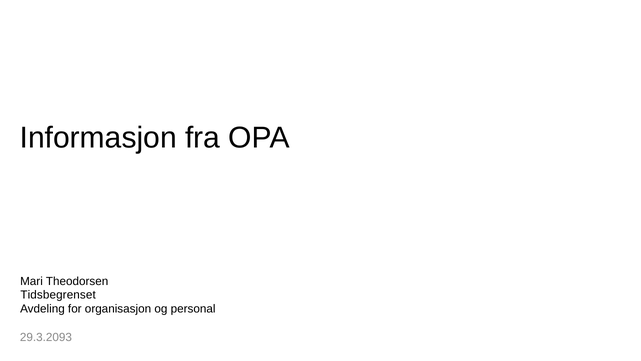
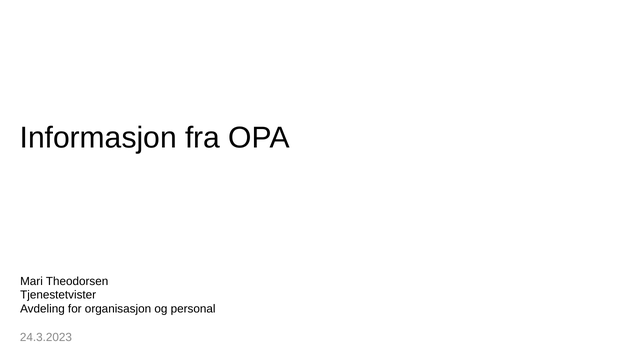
Tidsbegrenset: Tidsbegrenset -> Tjenestetvister (58, 295)
29.3.2093: 29.3.2093 -> 24.3.2023 (46, 337)
